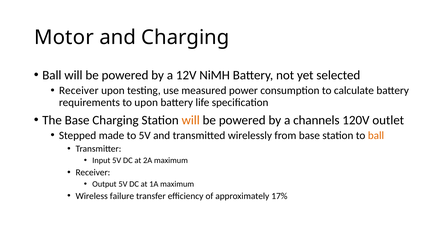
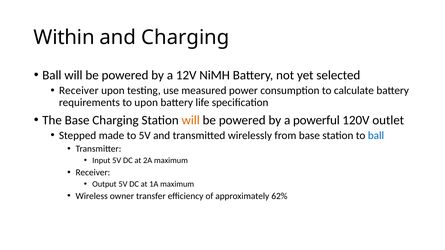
Motor: Motor -> Within (64, 37)
channels: channels -> powerful (316, 120)
ball colour: orange -> blue (376, 136)
failure: failure -> owner (122, 196)
17%: 17% -> 62% (279, 196)
